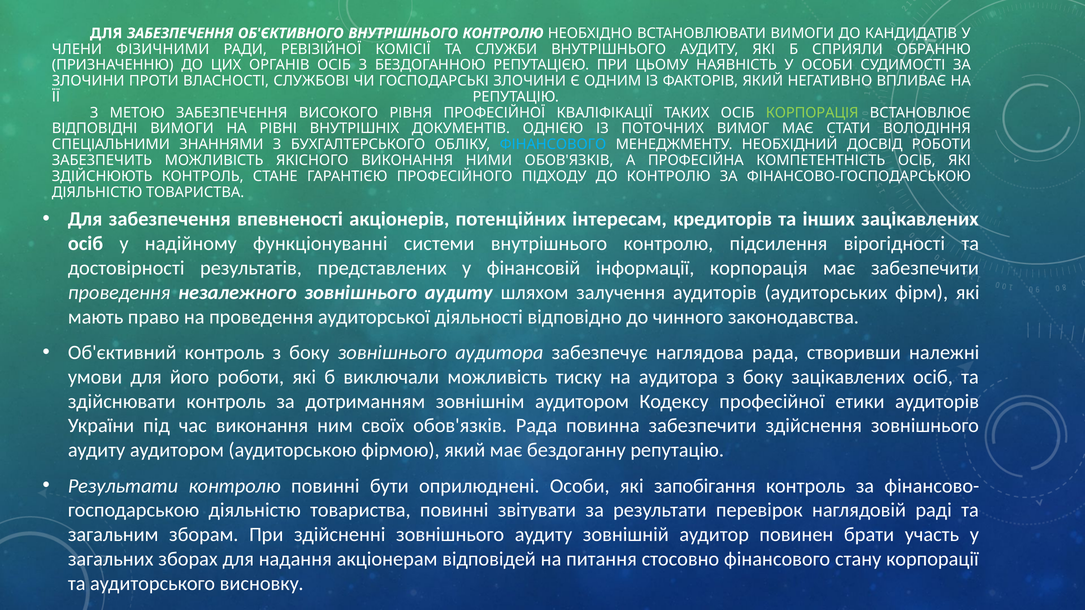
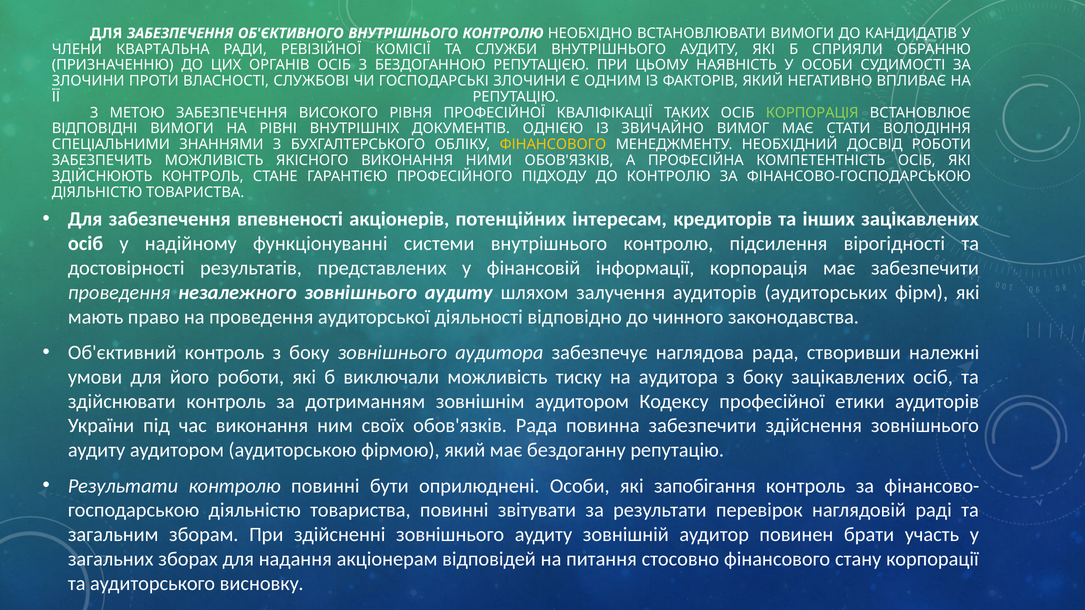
ФІЗИЧНИМИ: ФІЗИЧНИМИ -> КВАРТАЛЬНА (163, 49)
ПОТОЧНИХ: ПОТОЧНИХ -> ЗВИЧАЙНО (663, 129)
ФІНАНСОВОГО colour: light blue -> yellow (553, 145)
